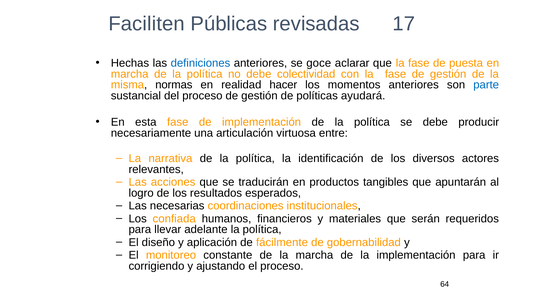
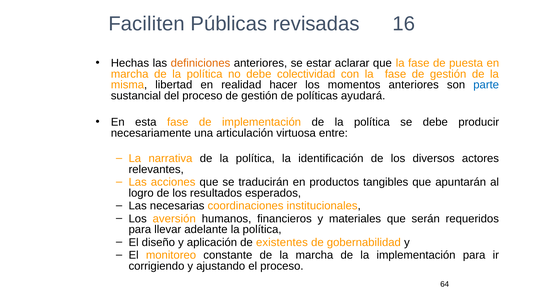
17: 17 -> 16 (404, 24)
definiciones colour: blue -> orange (200, 63)
goce: goce -> estar (319, 63)
normas: normas -> libertad (174, 85)
confiada: confiada -> aversión (174, 219)
fácilmente: fácilmente -> existentes (282, 243)
